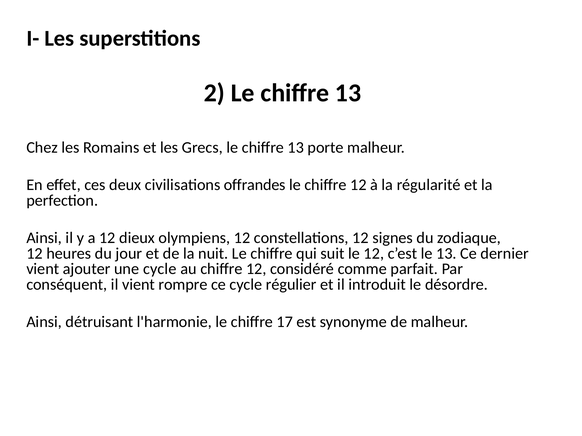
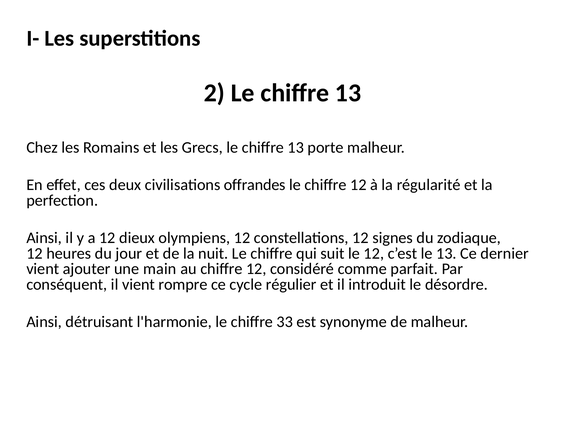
une cycle: cycle -> main (160, 269)
17: 17 -> 33 (285, 322)
